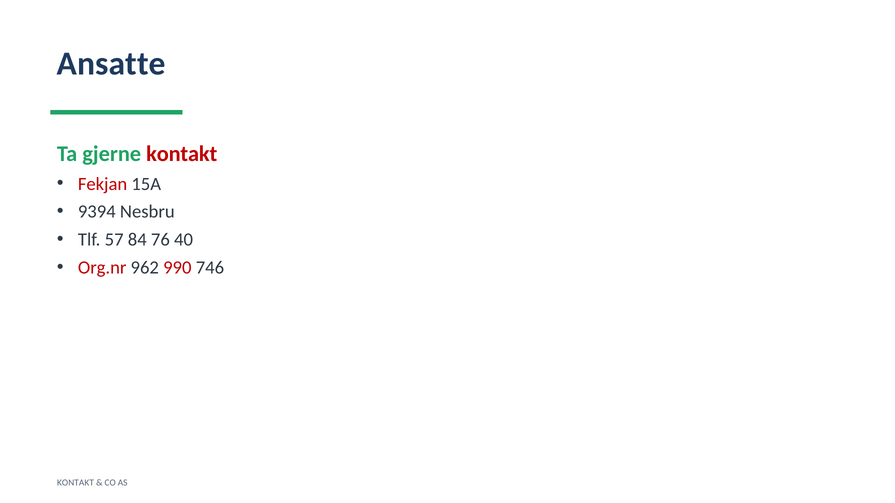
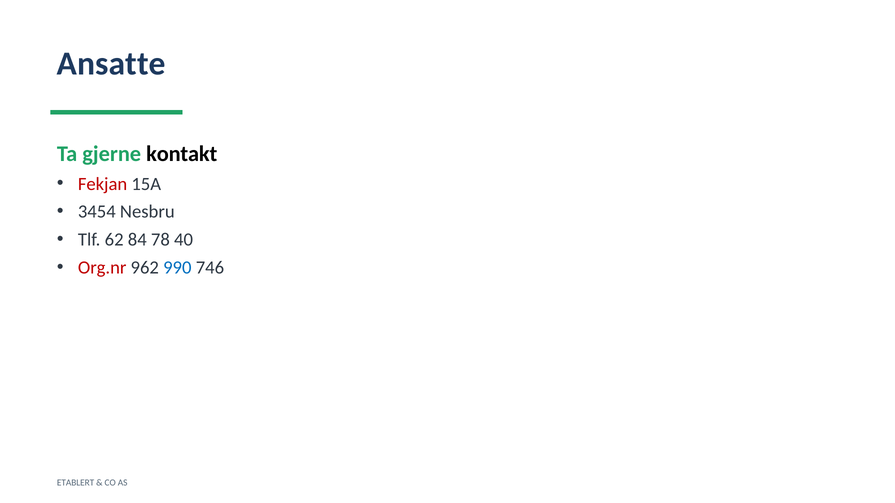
kontakt colour: red -> black (182, 154)
9394: 9394 -> 3454 (97, 212)
57: 57 -> 62 (114, 240)
76: 76 -> 78 (160, 240)
990 colour: red -> blue (177, 268)
KONTAKT: KONTAKT -> ETABLERT (76, 483)
